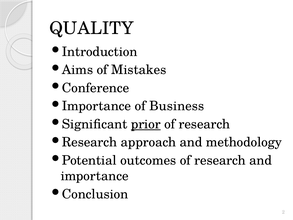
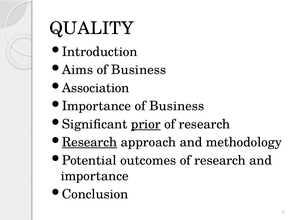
Aims of Mistakes: Mistakes -> Business (139, 70)
Conference: Conference -> Association (96, 88)
Research underline: none -> present (90, 142)
